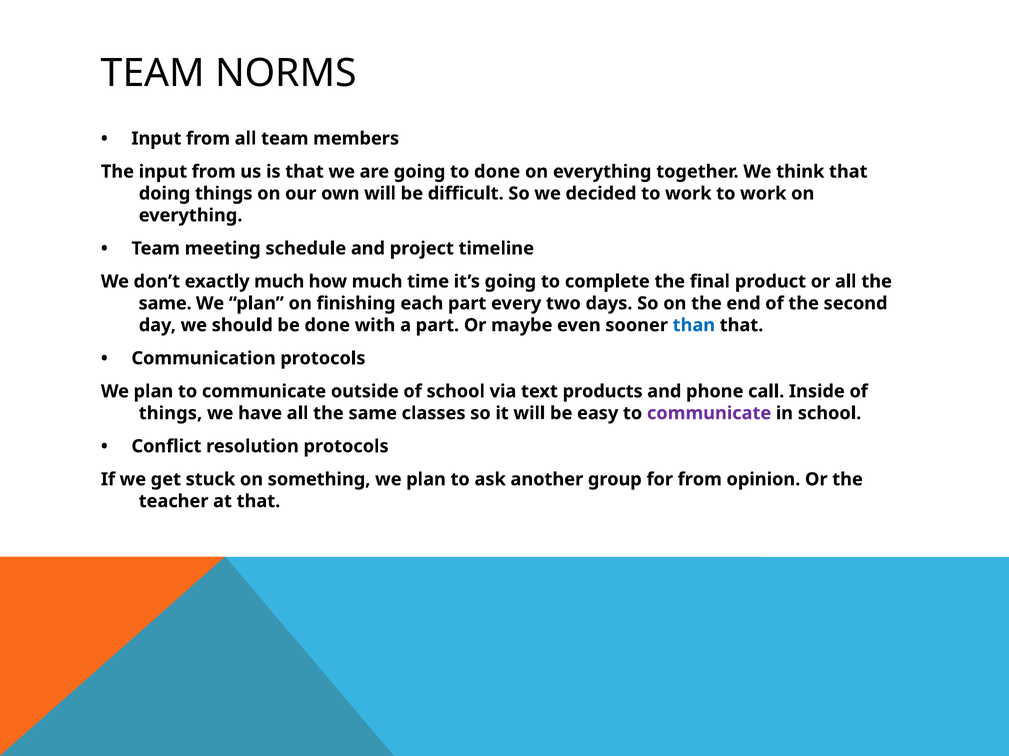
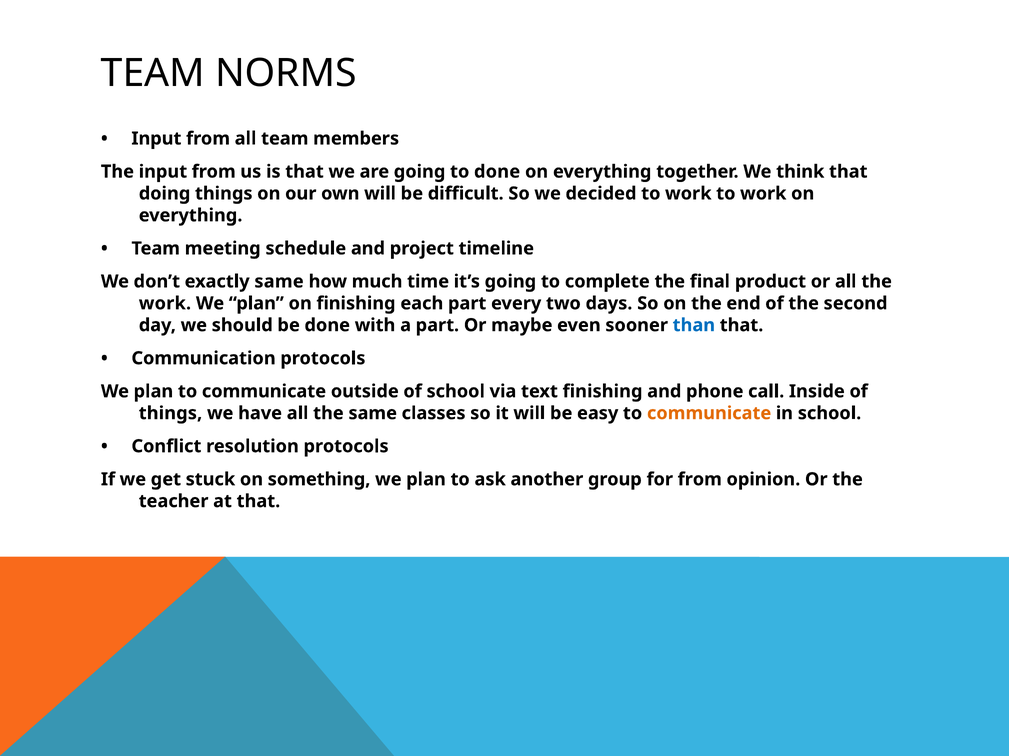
exactly much: much -> same (279, 282)
same: same -> work (165, 304)
text products: products -> finishing (603, 392)
communicate colour: purple -> orange (709, 414)
